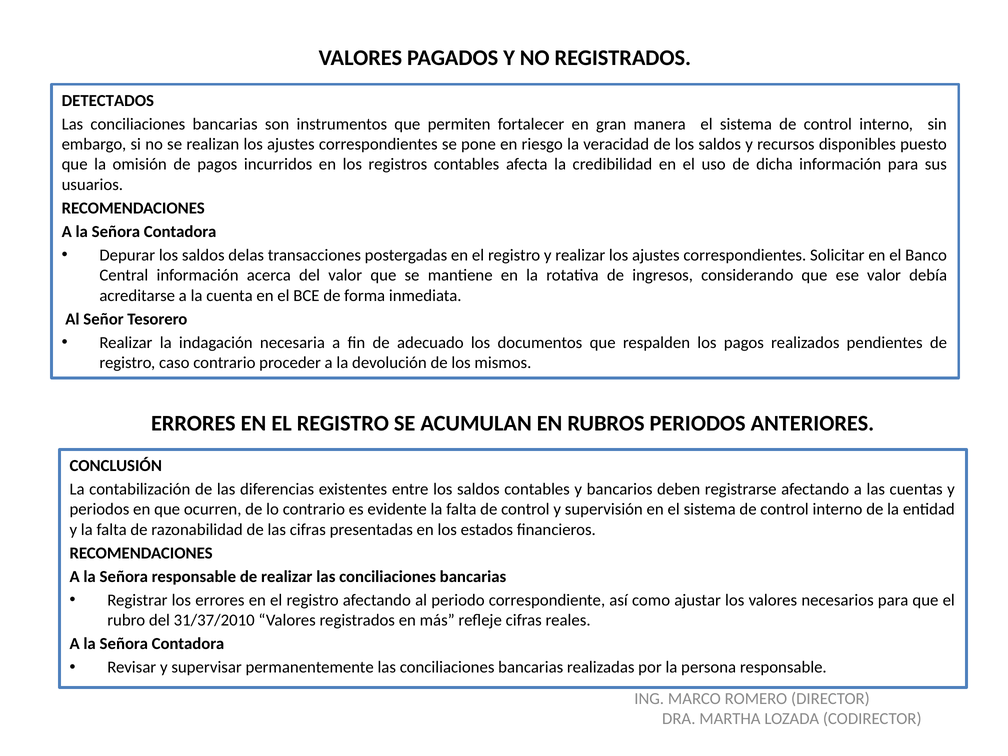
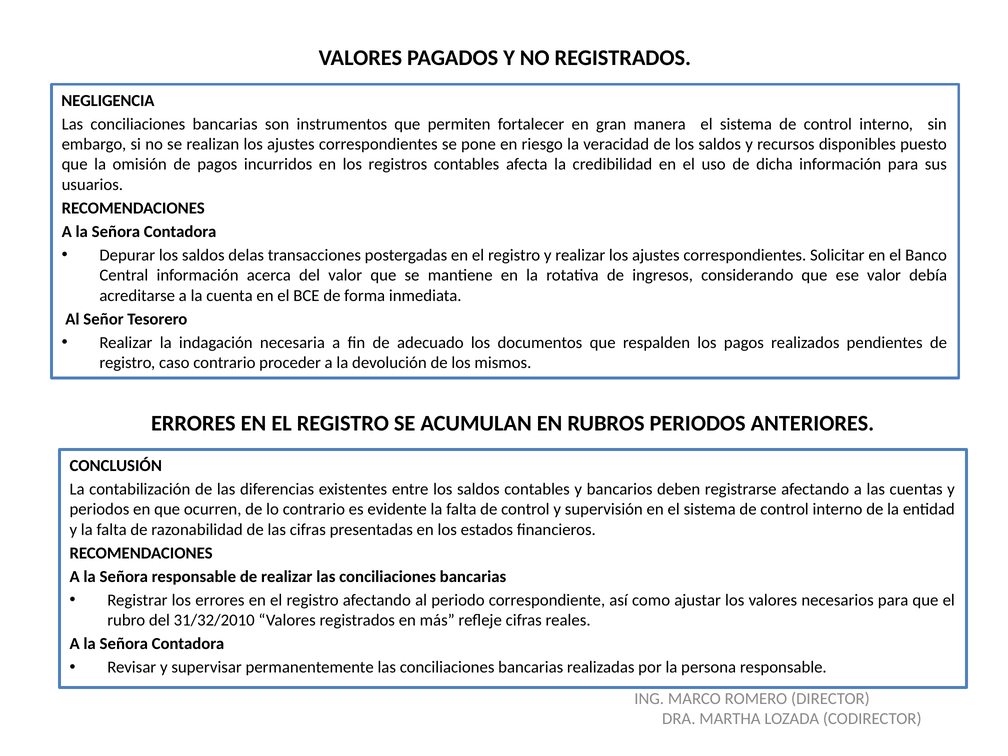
DETECTADOS: DETECTADOS -> NEGLIGENCIA (108, 101)
31/37/2010: 31/37/2010 -> 31/32/2010 (214, 620)
